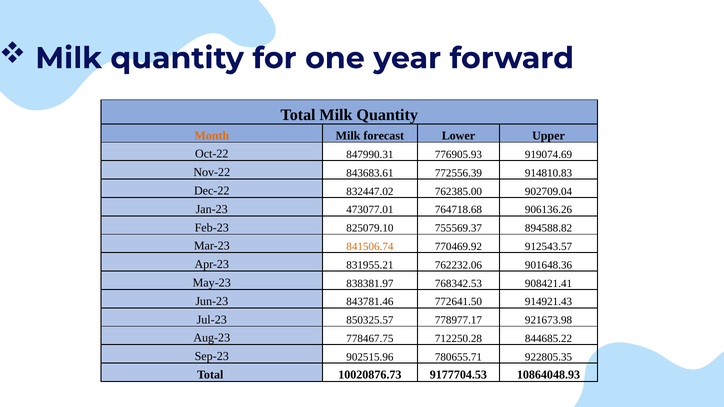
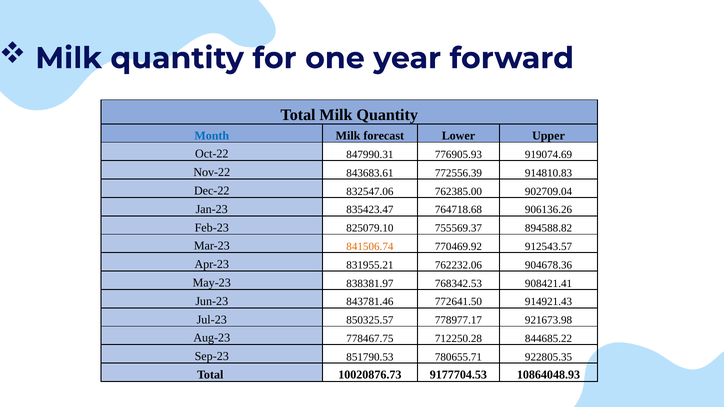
Month colour: orange -> blue (212, 136)
832447.02: 832447.02 -> 832547.06 (370, 191)
473077.01: 473077.01 -> 835423.47 (370, 210)
901648.36: 901648.36 -> 904678.36 (549, 265)
902515.96: 902515.96 -> 851790.53 (370, 357)
